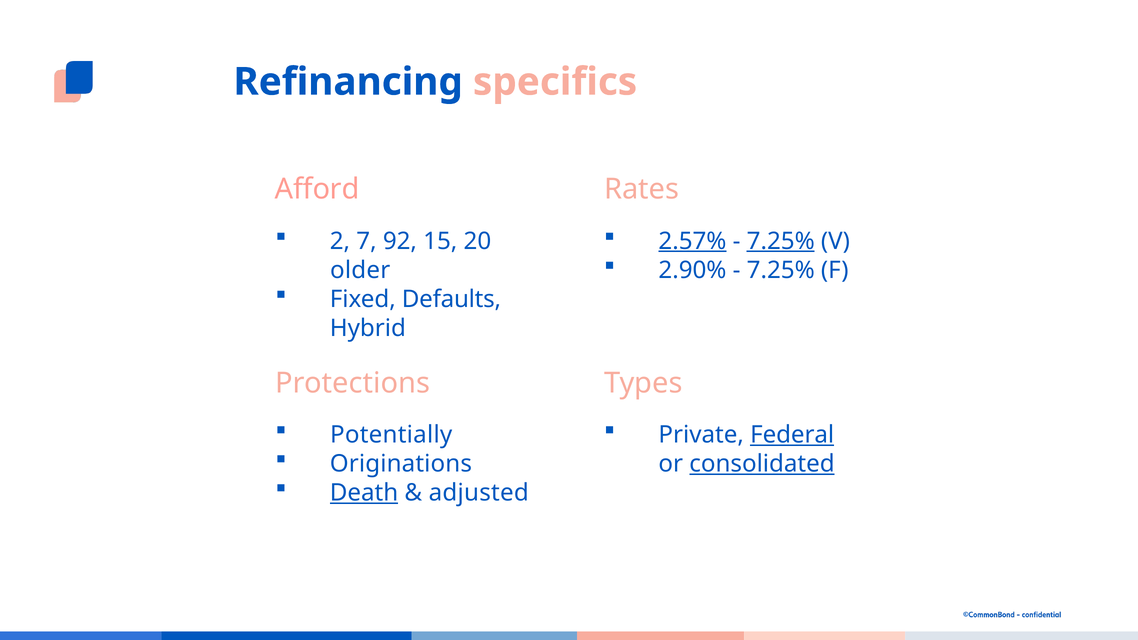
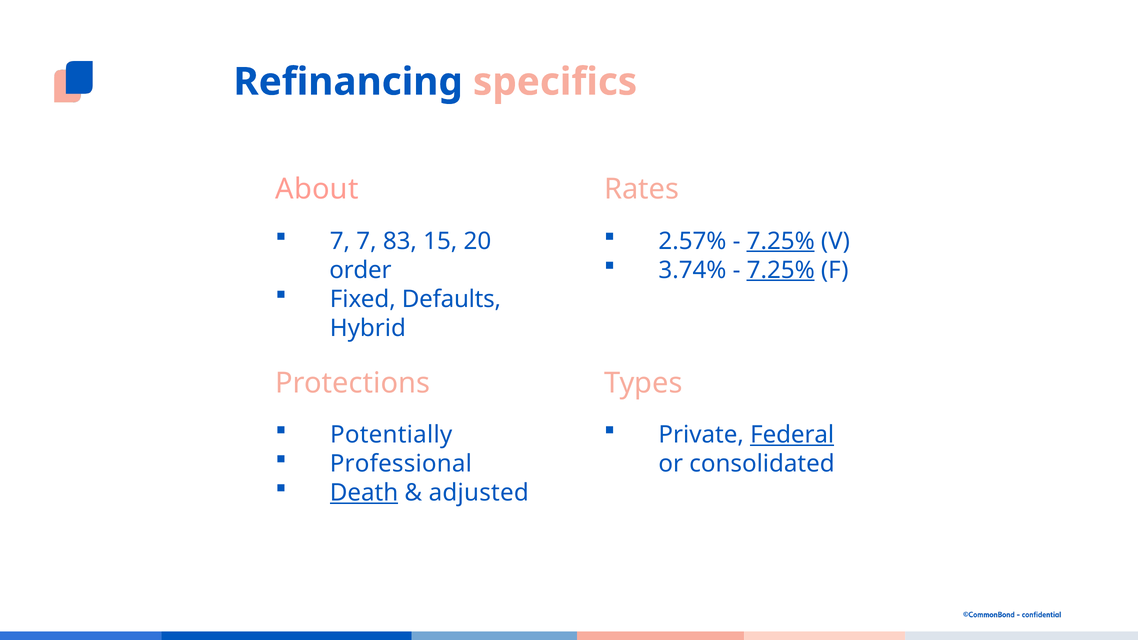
Afford: Afford -> About (317, 189)
2: 2 -> 7 (340, 241)
92: 92 -> 83 (400, 241)
2.57% underline: present -> none (692, 241)
2.90%: 2.90% -> 3.74% (692, 270)
7.25% underline: none -> present (781, 270)
older: older -> order (360, 270)
Originations: Originations -> Professional (401, 464)
consolidated underline: present -> none (762, 464)
